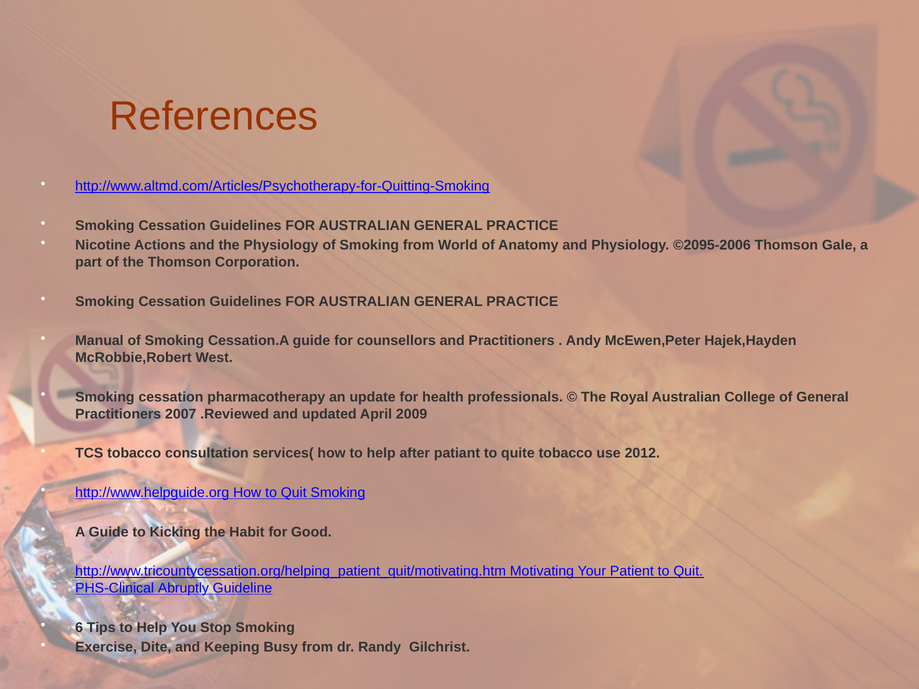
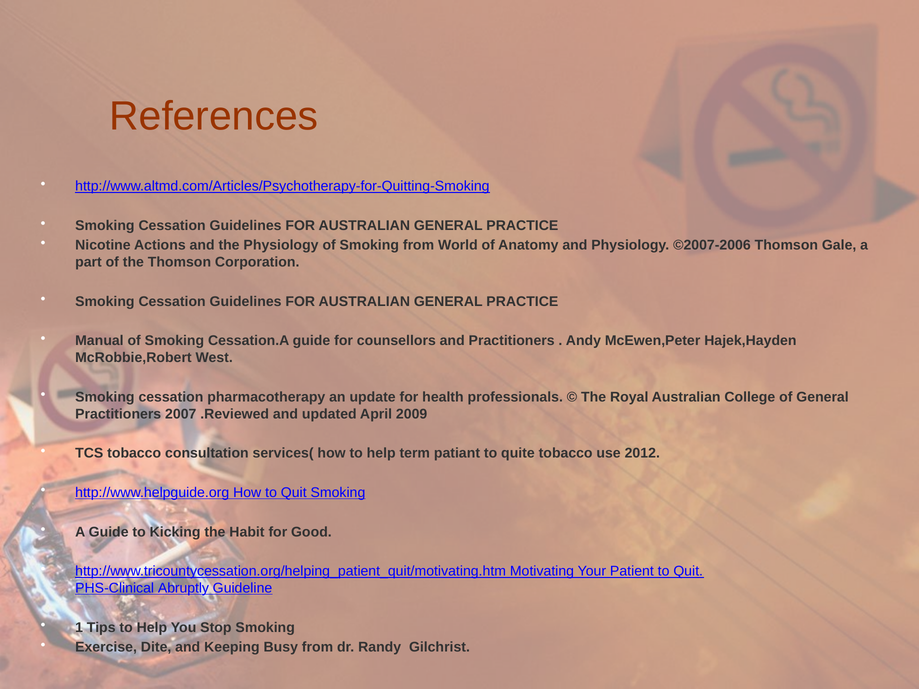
©2095-2006: ©2095-2006 -> ©2007-2006 (712, 245)
after: after -> term (415, 453)
6: 6 -> 1 (79, 628)
